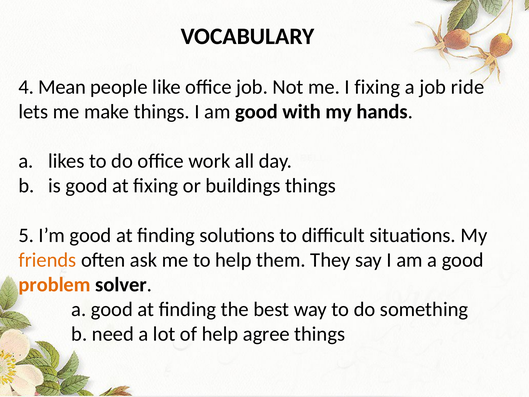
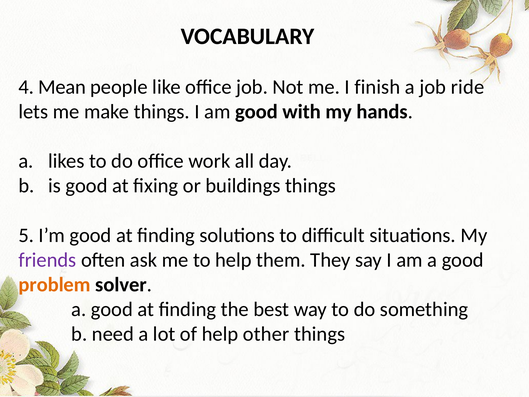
I fixing: fixing -> finish (377, 87)
friends colour: orange -> purple (47, 260)
agree: agree -> other (266, 334)
